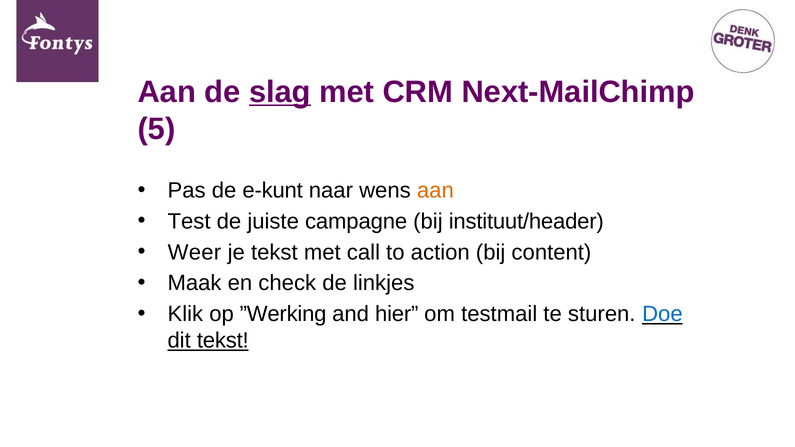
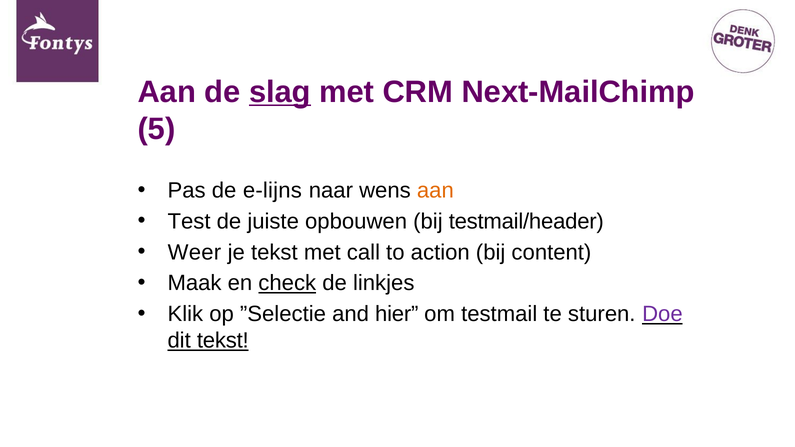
e-kunt: e-kunt -> e-lijns (272, 191)
campagne: campagne -> opbouwen (356, 221)
instituut/header: instituut/header -> testmail/header (526, 221)
check underline: none -> present (287, 283)
”Werking: ”Werking -> ”Selectie (283, 314)
Doe colour: blue -> purple (662, 314)
